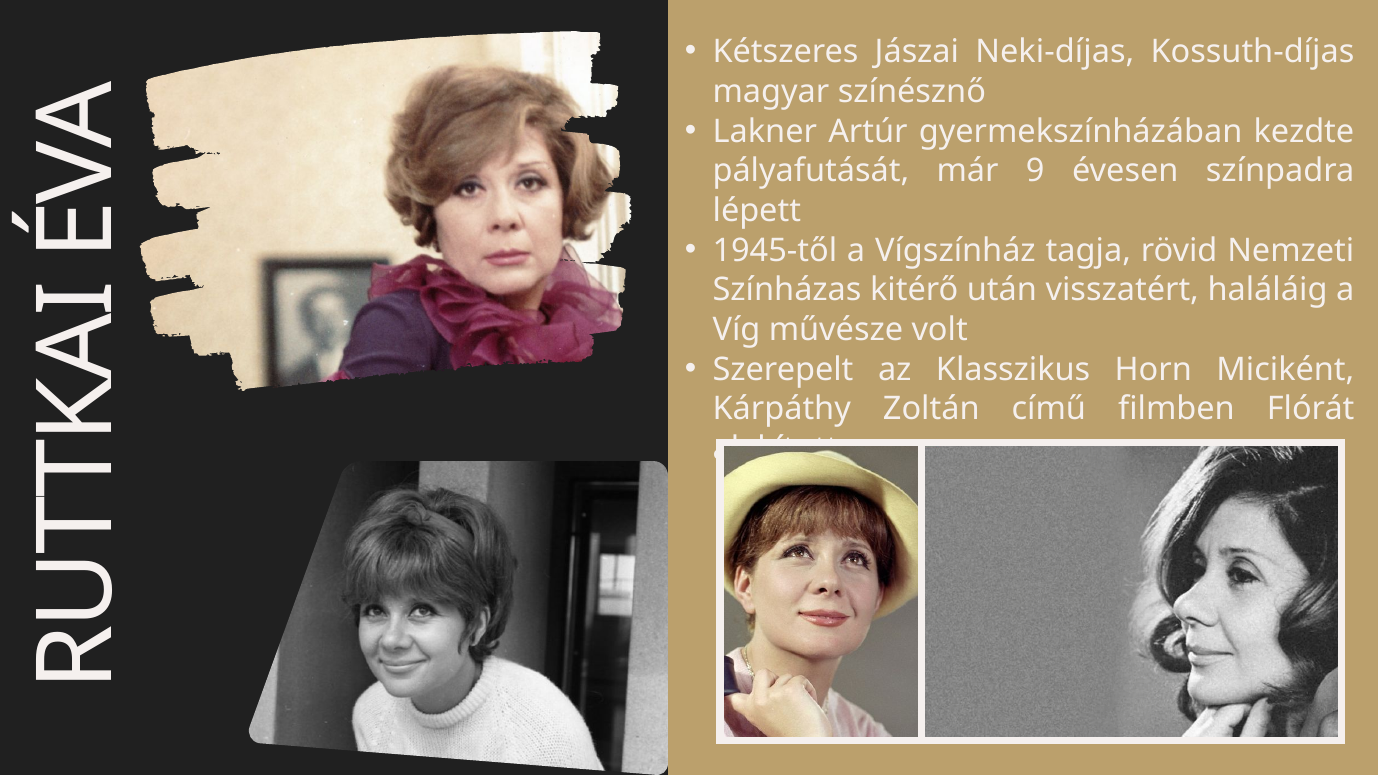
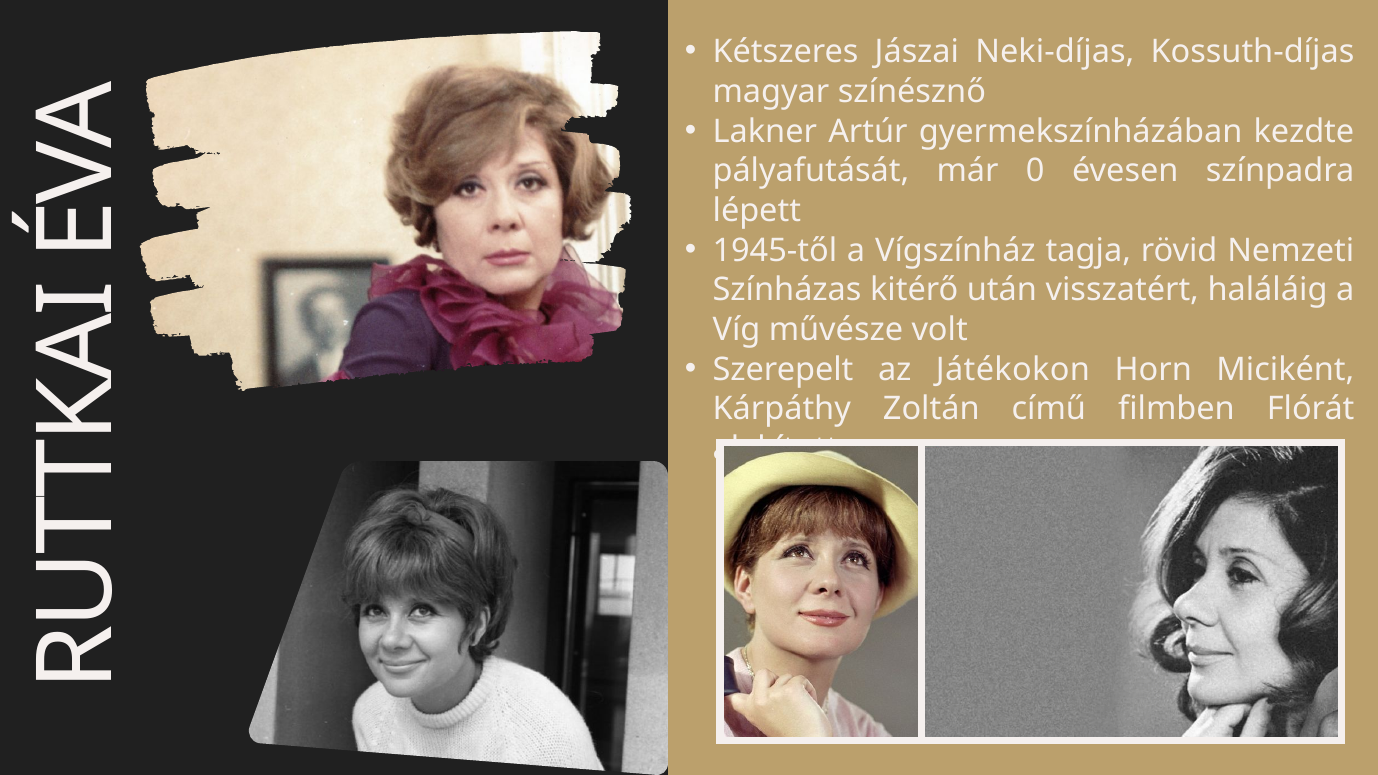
9: 9 -> 0 (1035, 171)
Klasszikus: Klasszikus -> Játékokon (1013, 370)
